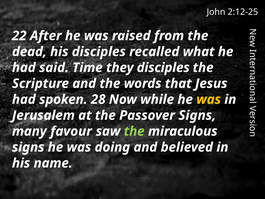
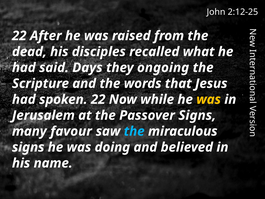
Time: Time -> Days (87, 68)
they disciples: disciples -> ongoing (163, 68)
spoken 28: 28 -> 22 (98, 99)
the colour: light green -> light blue (134, 131)
